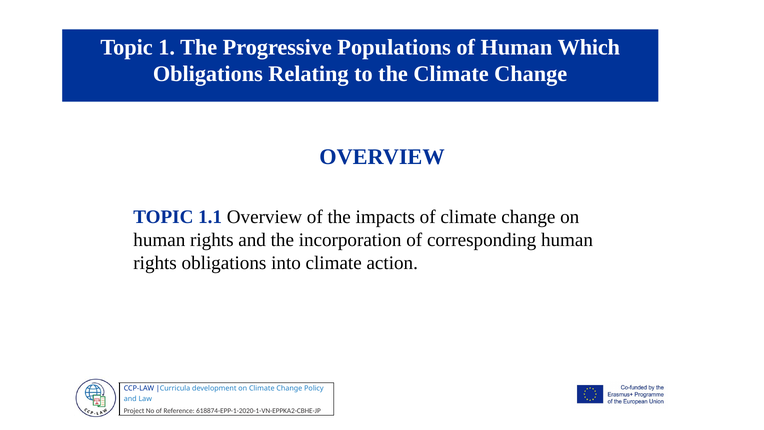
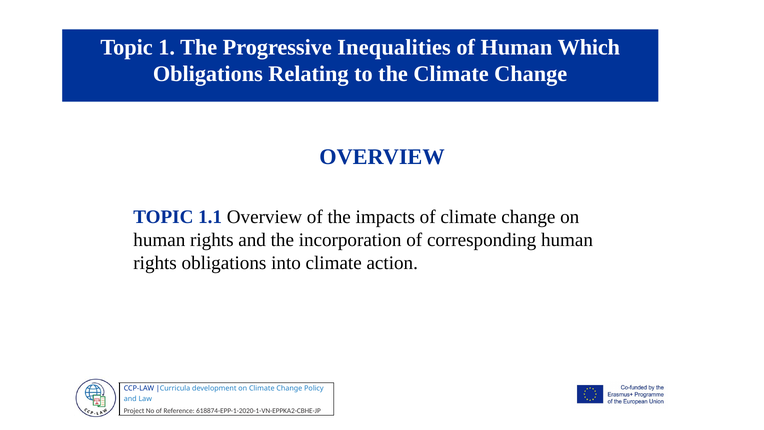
Populations: Populations -> Inequalities (394, 47)
